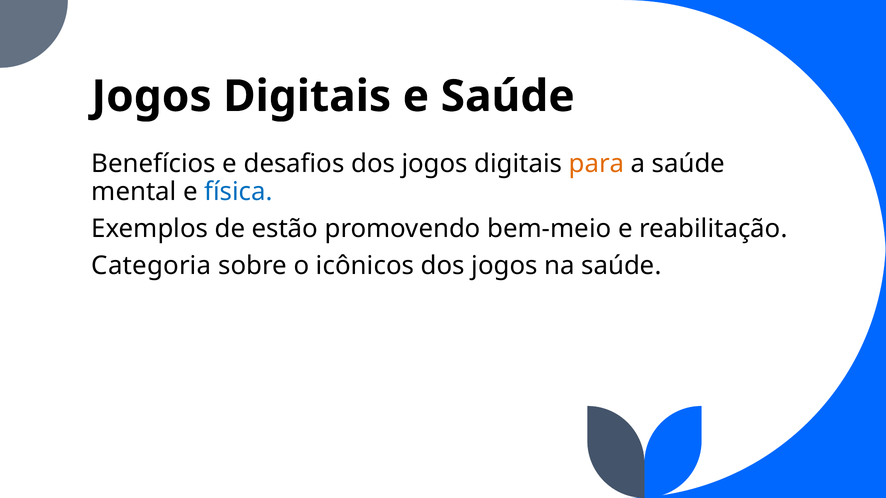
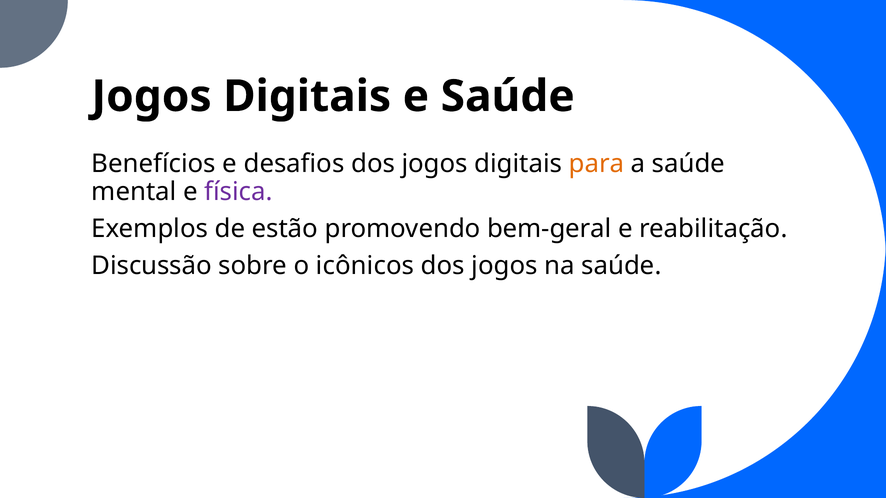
física colour: blue -> purple (239, 192)
bem-meio: bem-meio -> bem-geral (549, 229)
Categoria: Categoria -> Discussão (152, 266)
